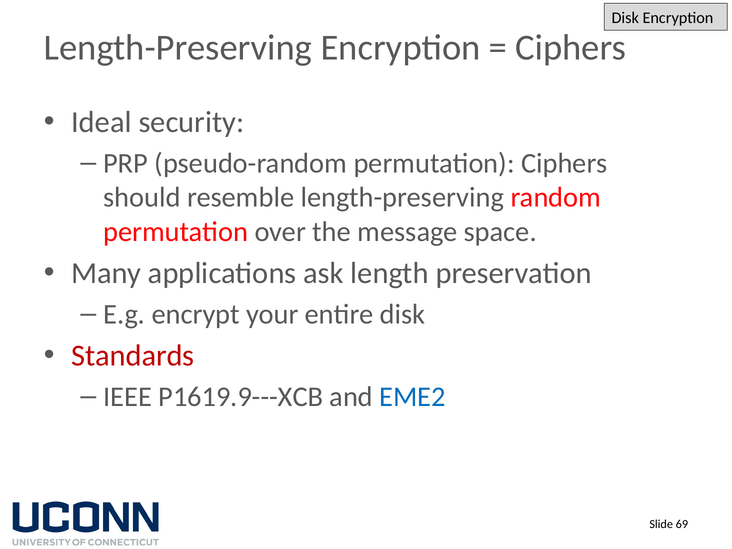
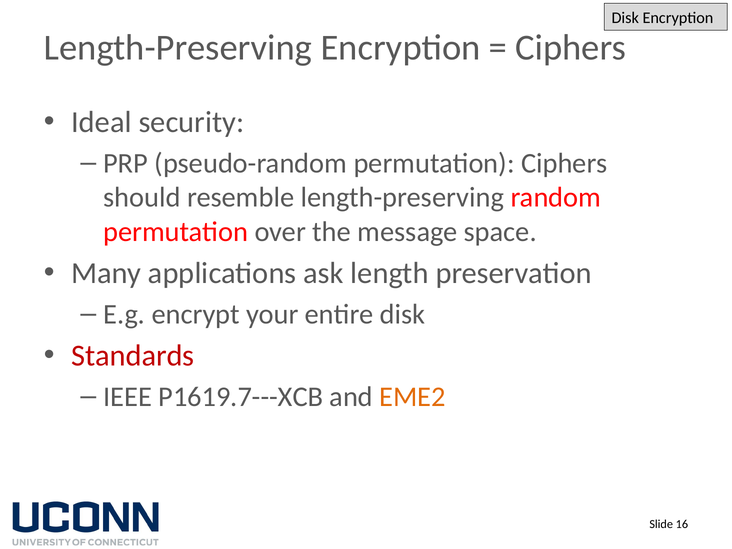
P1619.9---XCB: P1619.9---XCB -> P1619.7---XCB (241, 397)
EME2 colour: blue -> orange (412, 397)
69: 69 -> 16 (682, 524)
